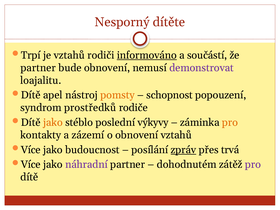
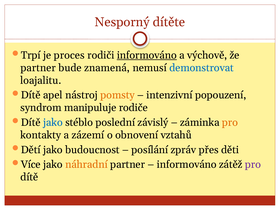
je vztahů: vztahů -> proces (69, 55)
součástí: součástí -> výchově (207, 55)
bude obnovení: obnovení -> znamená (107, 68)
demonstrovat colour: purple -> blue (202, 68)
schopnost: schopnost -> intenzivní (169, 95)
prostředků: prostředků -> manipuluje (90, 108)
jako colour: orange -> blue (53, 122)
výkyvy: výkyvy -> závislý (153, 122)
Více: Více -> Dětí (31, 150)
zpráv underline: present -> none (183, 150)
trvá: trvá -> děti (230, 150)
náhradní colour: purple -> orange (86, 164)
dohodnutém: dohodnutém -> informováno (187, 164)
